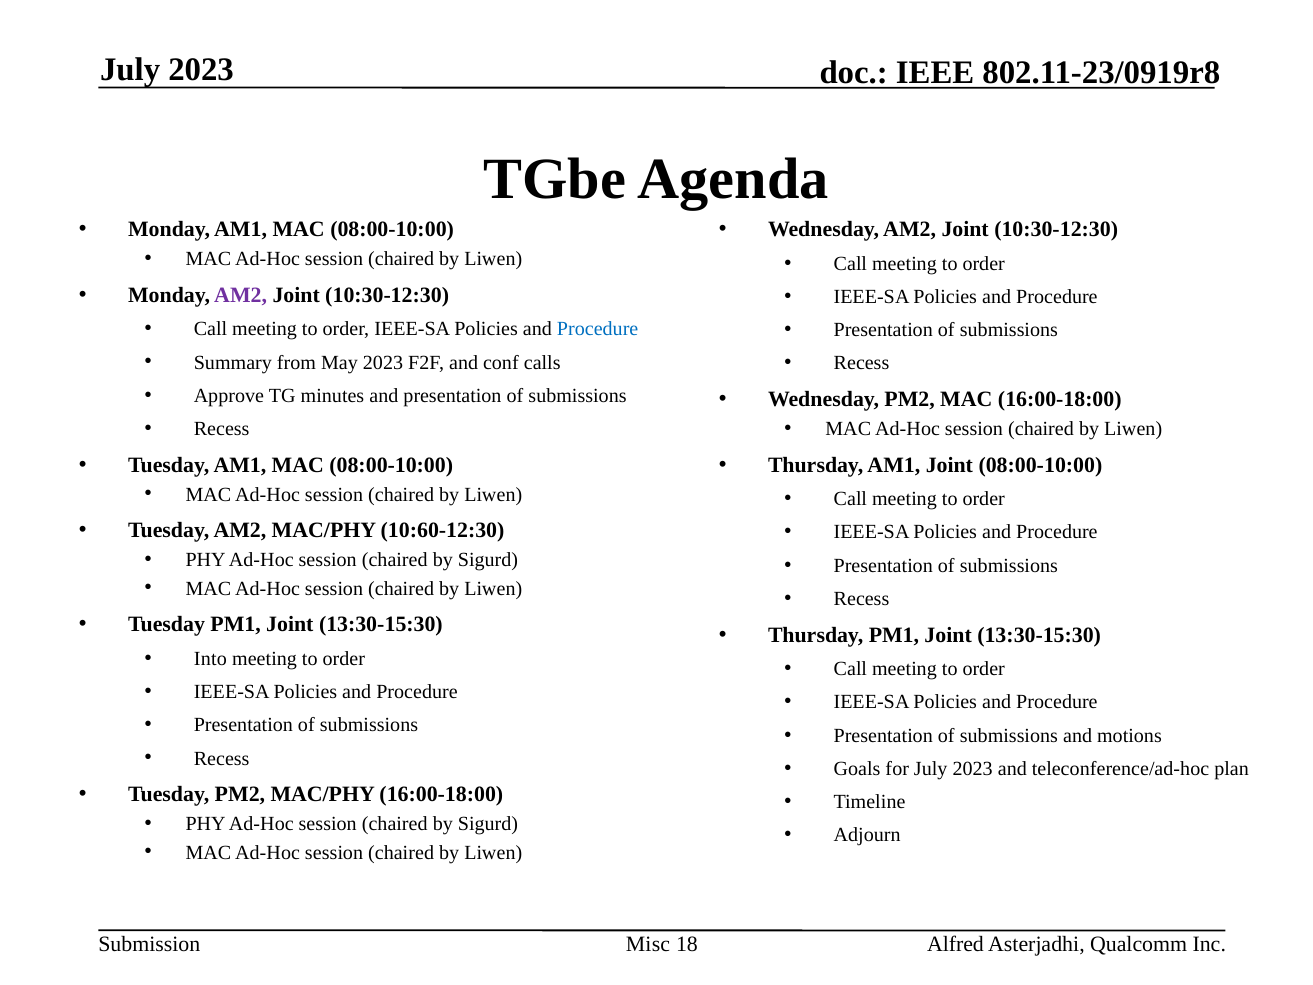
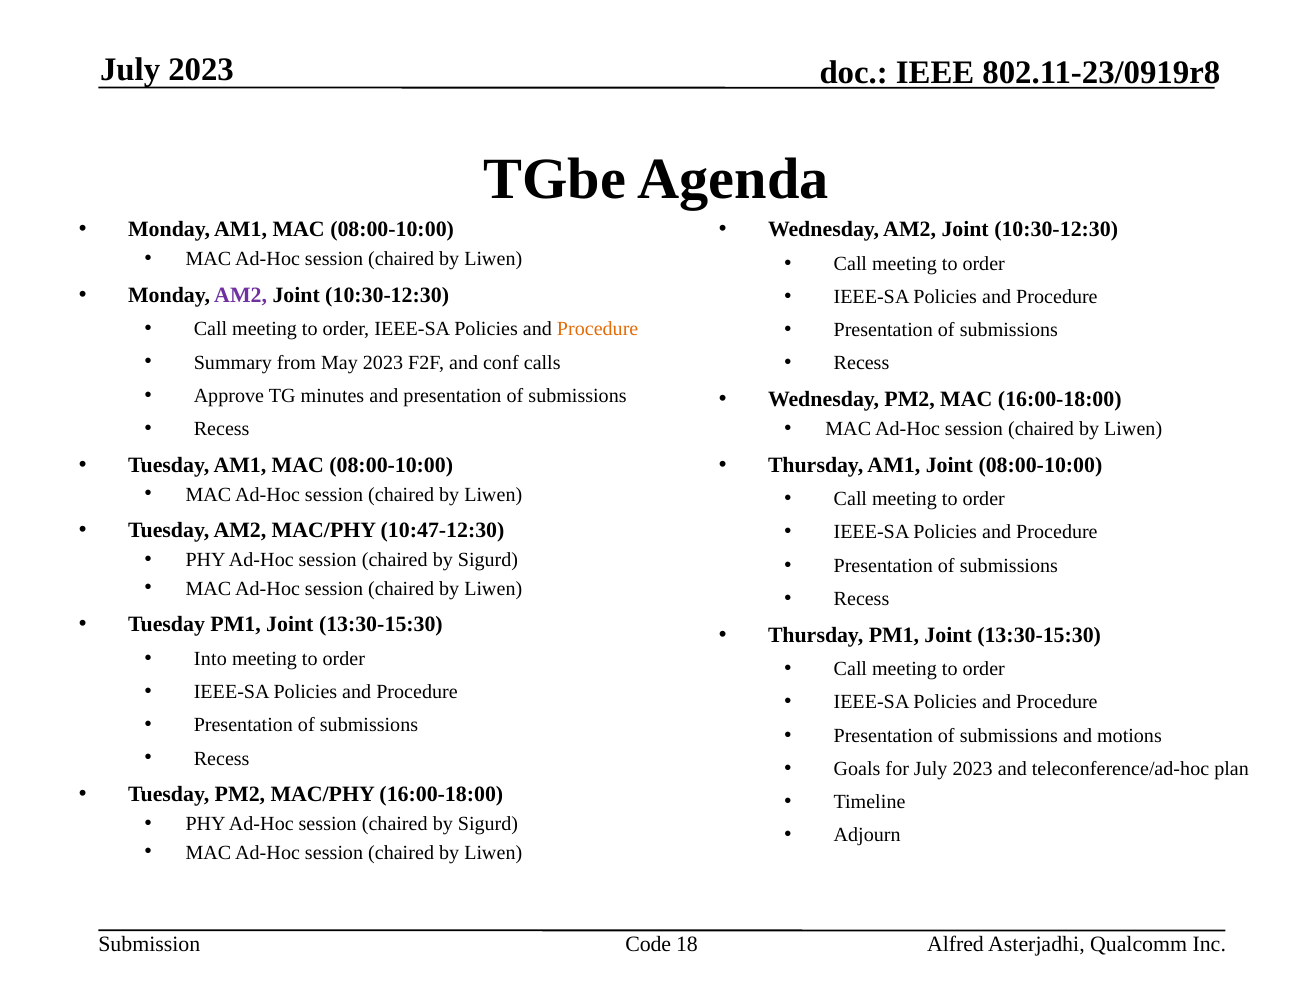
Procedure colour: blue -> orange (598, 329)
10:60-12:30: 10:60-12:30 -> 10:47-12:30 (443, 531)
Misc: Misc -> Code (648, 944)
